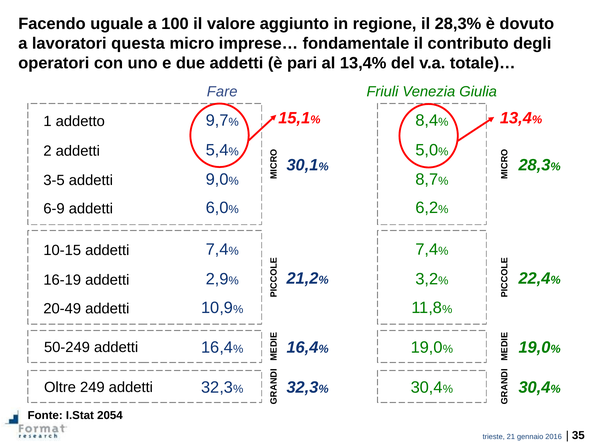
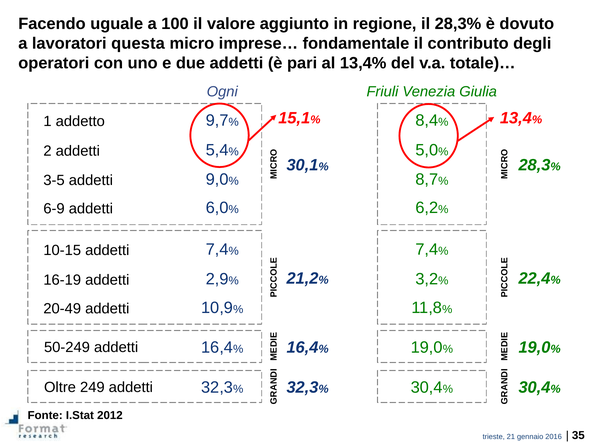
Fare: Fare -> Ogni (222, 92)
2054: 2054 -> 2012 (110, 416)
